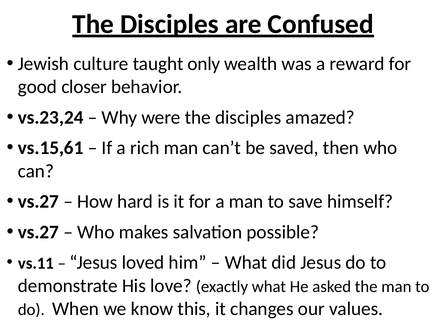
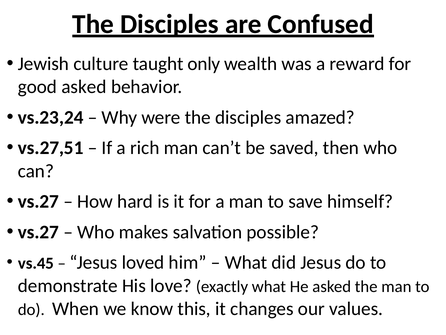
good closer: closer -> asked (84, 87)
vs.15,61: vs.15,61 -> vs.27,51 (51, 148)
vs.11: vs.11 -> vs.45 (36, 263)
